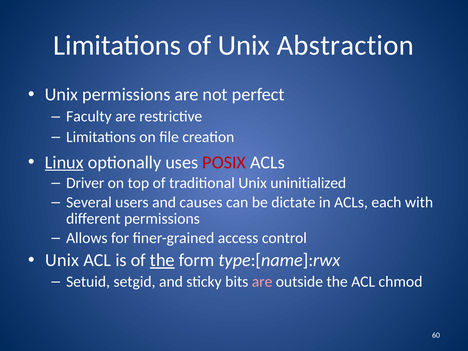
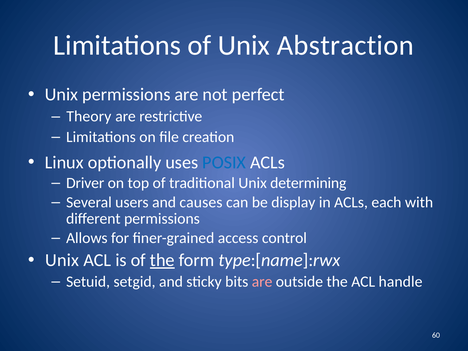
Faculty: Faculty -> Theory (89, 116)
Linux underline: present -> none (64, 162)
POSIX colour: red -> blue (224, 162)
uninitialized: uninitialized -> determining (308, 183)
dictate: dictate -> display (293, 202)
chmod: chmod -> handle (400, 282)
